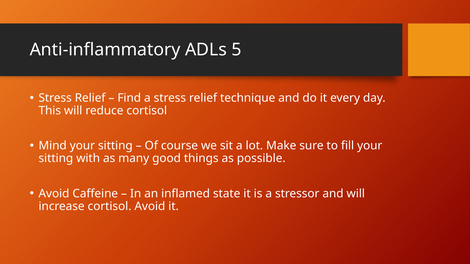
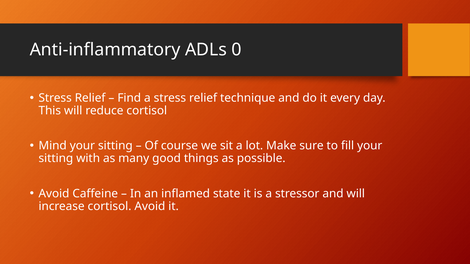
5: 5 -> 0 (236, 50)
